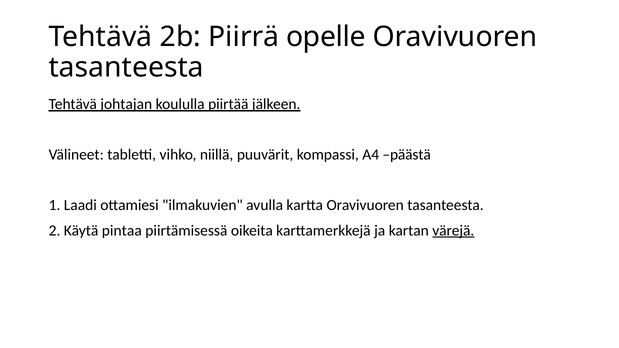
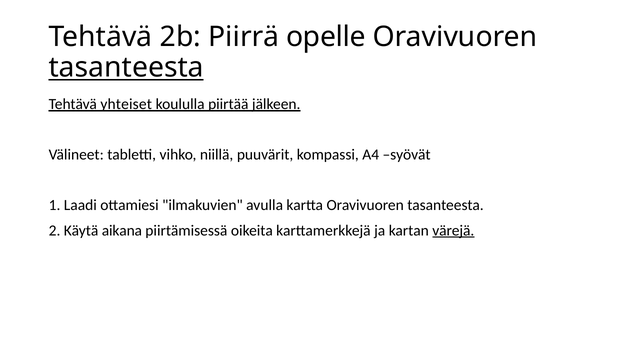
tasanteesta underline: none -> present (126, 67)
johtajan: johtajan -> yhteiset (126, 104)
päästä: päästä -> syövät (407, 155)
pintaa: pintaa -> aikana (122, 231)
